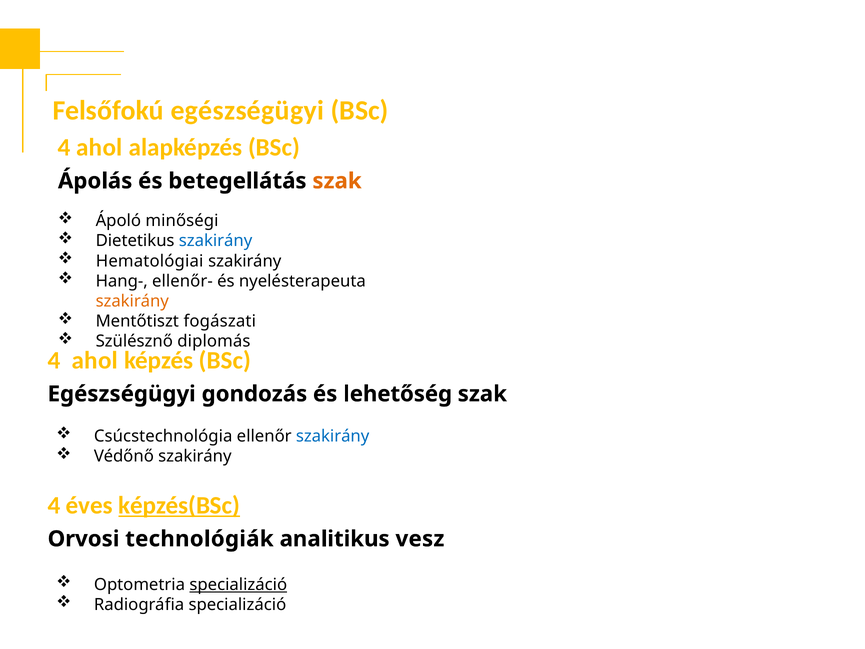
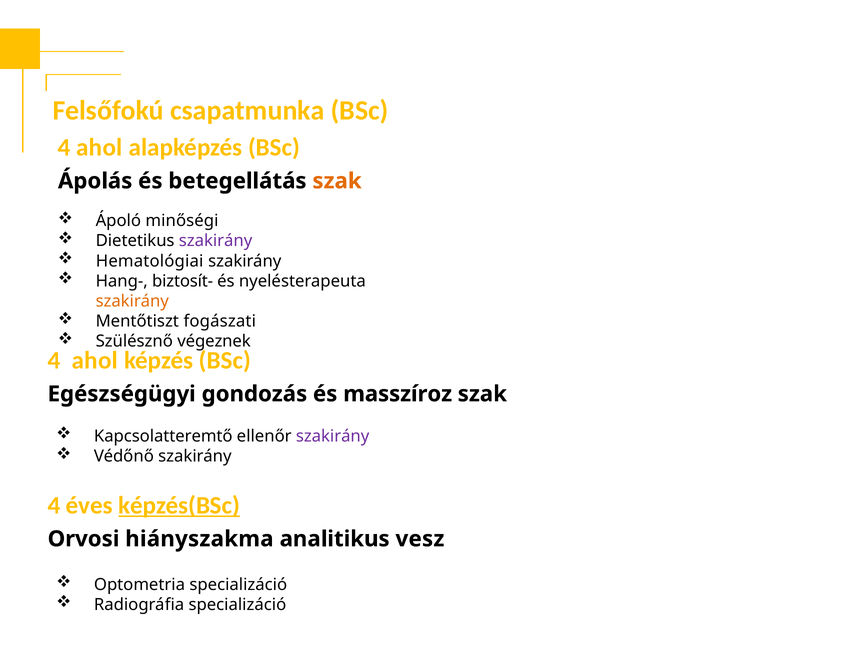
Felsőfokú egészségügyi: egészségügyi -> csapatmunka (247, 111)
szakirány colour: blue -> purple (216, 241)
ellenőr-: ellenőr- -> biztosít- (183, 281)
diplomás: diplomás -> végeznek (214, 341)
lehetőség: lehetőség -> masszíroz (398, 394)
Csúcstechnológia: Csúcstechnológia -> Kapcsolatteremtő (163, 436)
szakirány colour: blue -> purple (333, 436)
technológiák: technológiák -> hiányszakma (199, 539)
specializáció underline: present -> none (238, 584)
